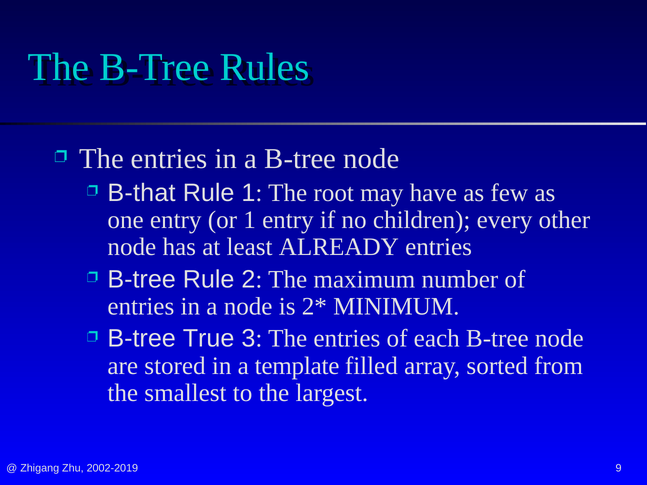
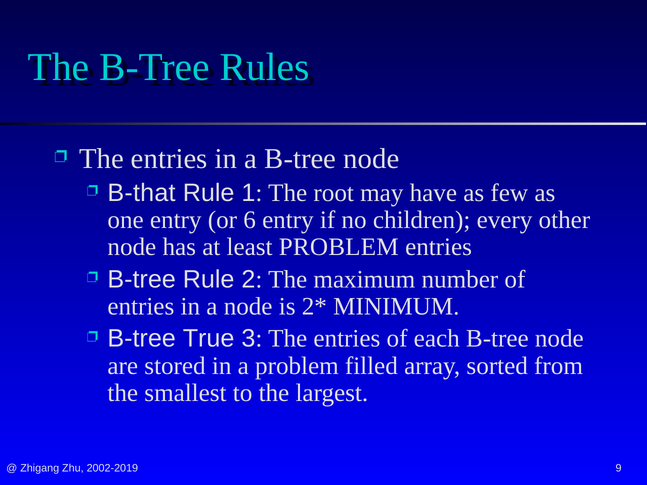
or 1: 1 -> 6 (250, 220)
least ALREADY: ALREADY -> PROBLEM (339, 247)
a template: template -> problem (297, 366)
